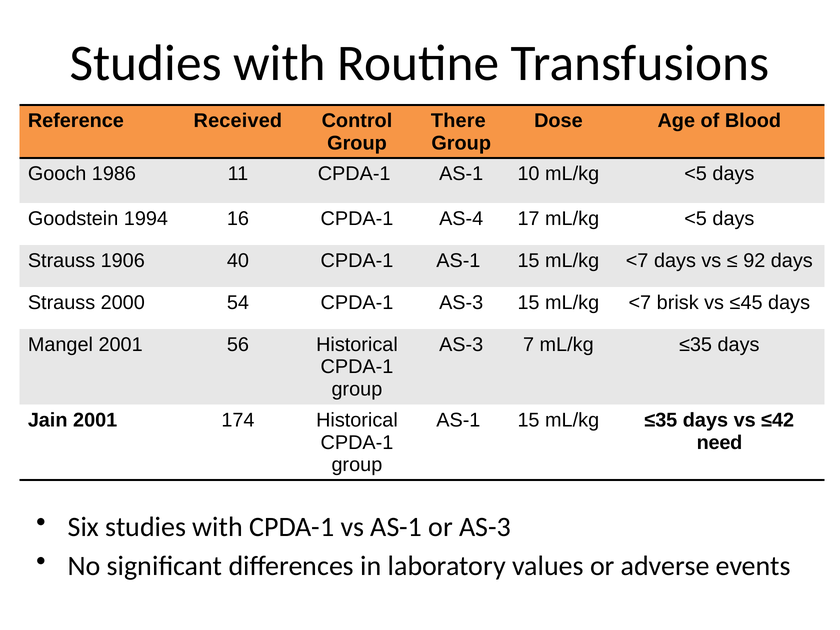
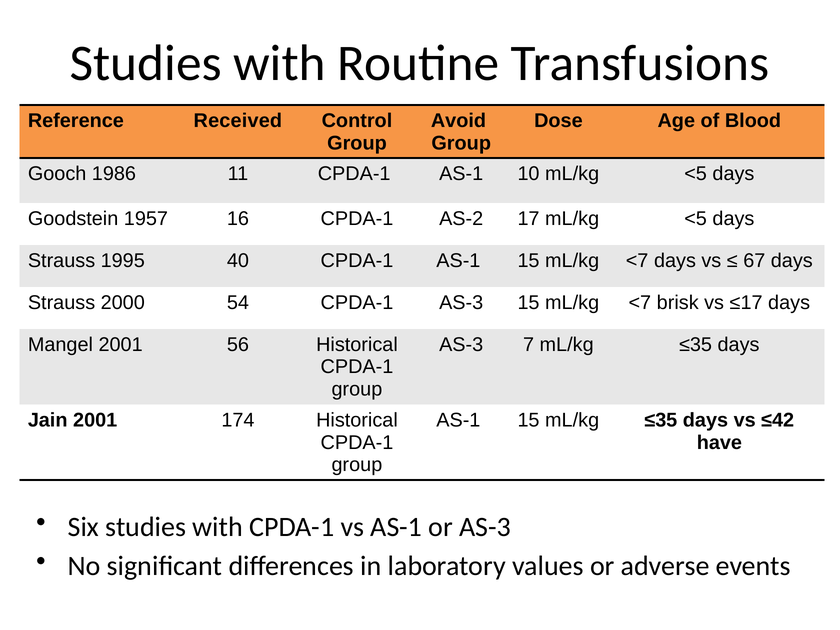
There: There -> Avoid (458, 121)
1994: 1994 -> 1957 (146, 219)
AS-4: AS-4 -> AS-2 (461, 219)
1906: 1906 -> 1995 (123, 261)
92: 92 -> 67 (754, 261)
≤45: ≤45 -> ≤17 (746, 303)
need: need -> have (719, 443)
